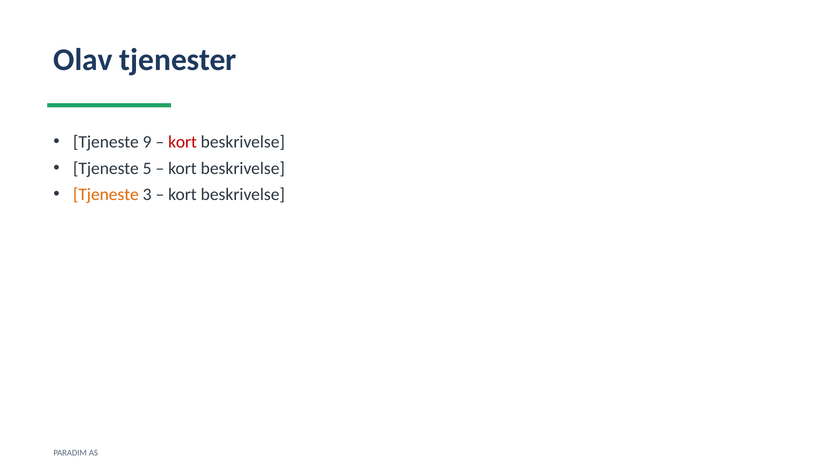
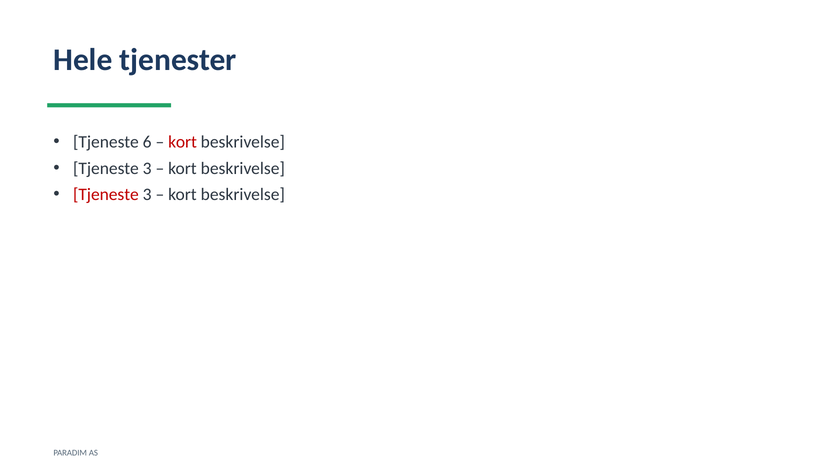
Olav: Olav -> Hele (83, 60)
9: 9 -> 6 (147, 142)
5: 5 -> 3 (147, 168)
Tjeneste colour: orange -> red (106, 195)
